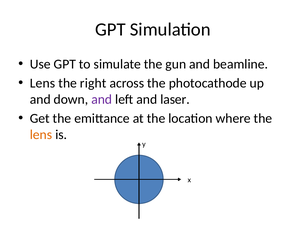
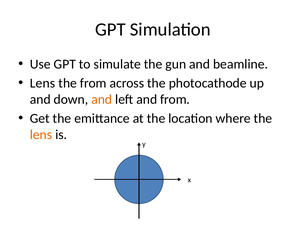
the right: right -> from (93, 83)
and colour: purple -> orange (102, 100)
and laser: laser -> from (175, 100)
